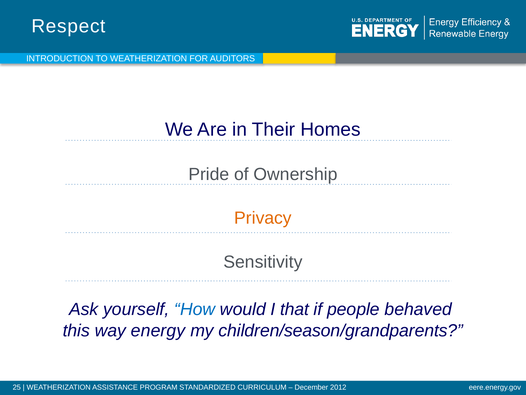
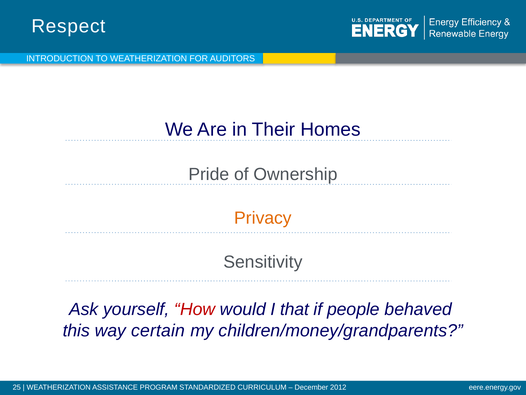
How colour: blue -> red (195, 309)
energy: energy -> certain (158, 330)
children/season/grandparents: children/season/grandparents -> children/money/grandparents (341, 330)
